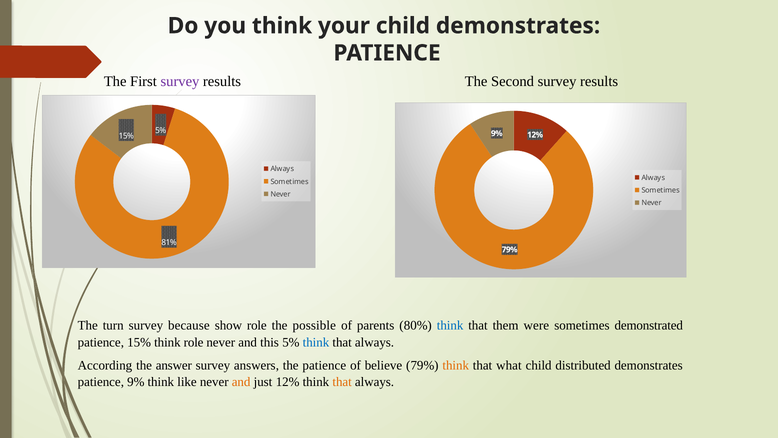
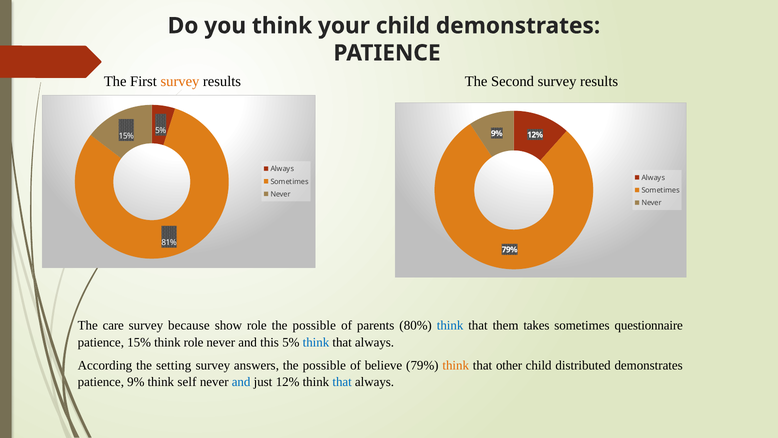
survey colour: purple -> orange (180, 82)
turn: turn -> care (113, 325)
were: were -> takes (536, 325)
demonstrated: demonstrated -> questionnaire (649, 325)
answer: answer -> setting (174, 365)
answers the patience: patience -> possible (324, 365)
what: what -> other (509, 365)
like: like -> self (187, 382)
and colour: orange -> blue (241, 382)
that colour: orange -> blue (342, 382)
